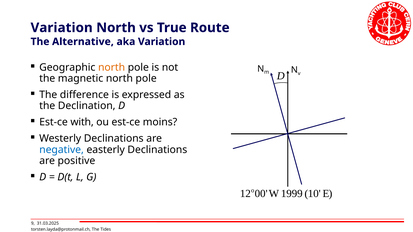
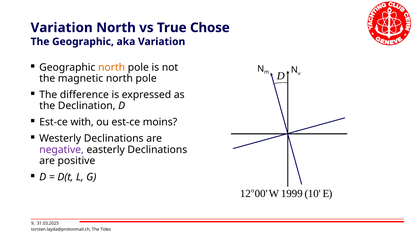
Route: Route -> Chose (210, 28)
The Alternative: Alternative -> Geographic (83, 42)
negative colour: blue -> purple (62, 150)
